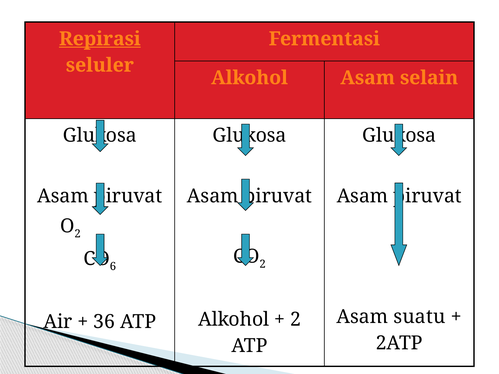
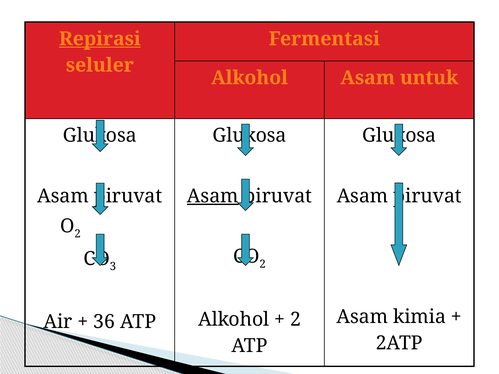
selain: selain -> untuk (429, 78)
Asam underline: none -> present (213, 196)
6: 6 -> 3 (113, 267)
suatu: suatu -> kimia (420, 317)
